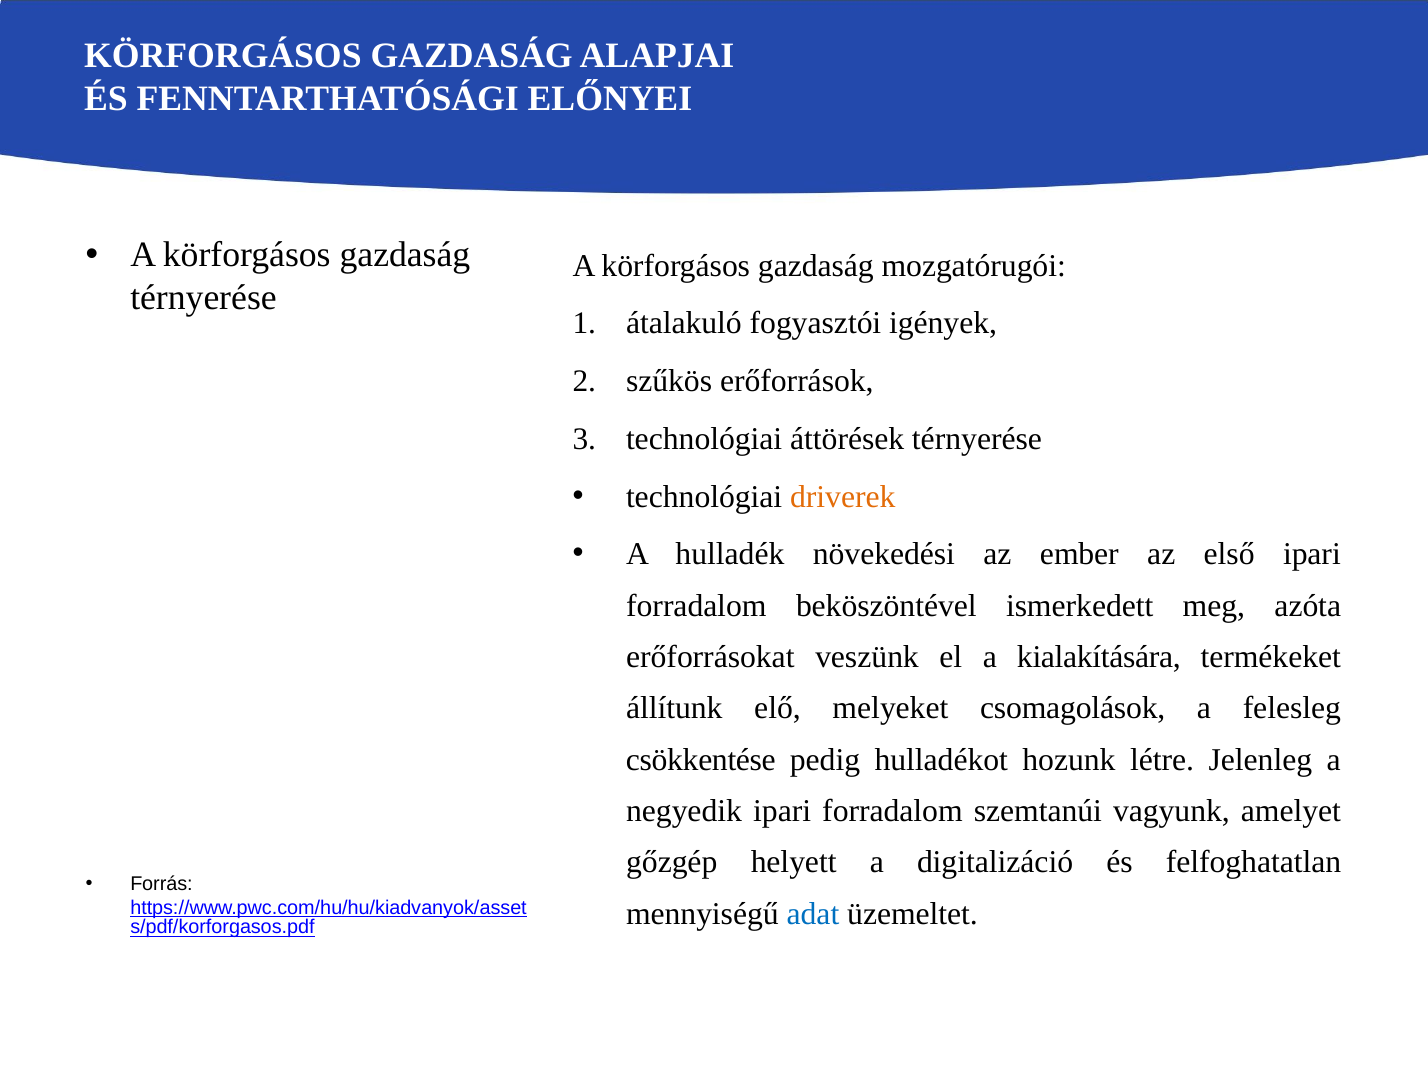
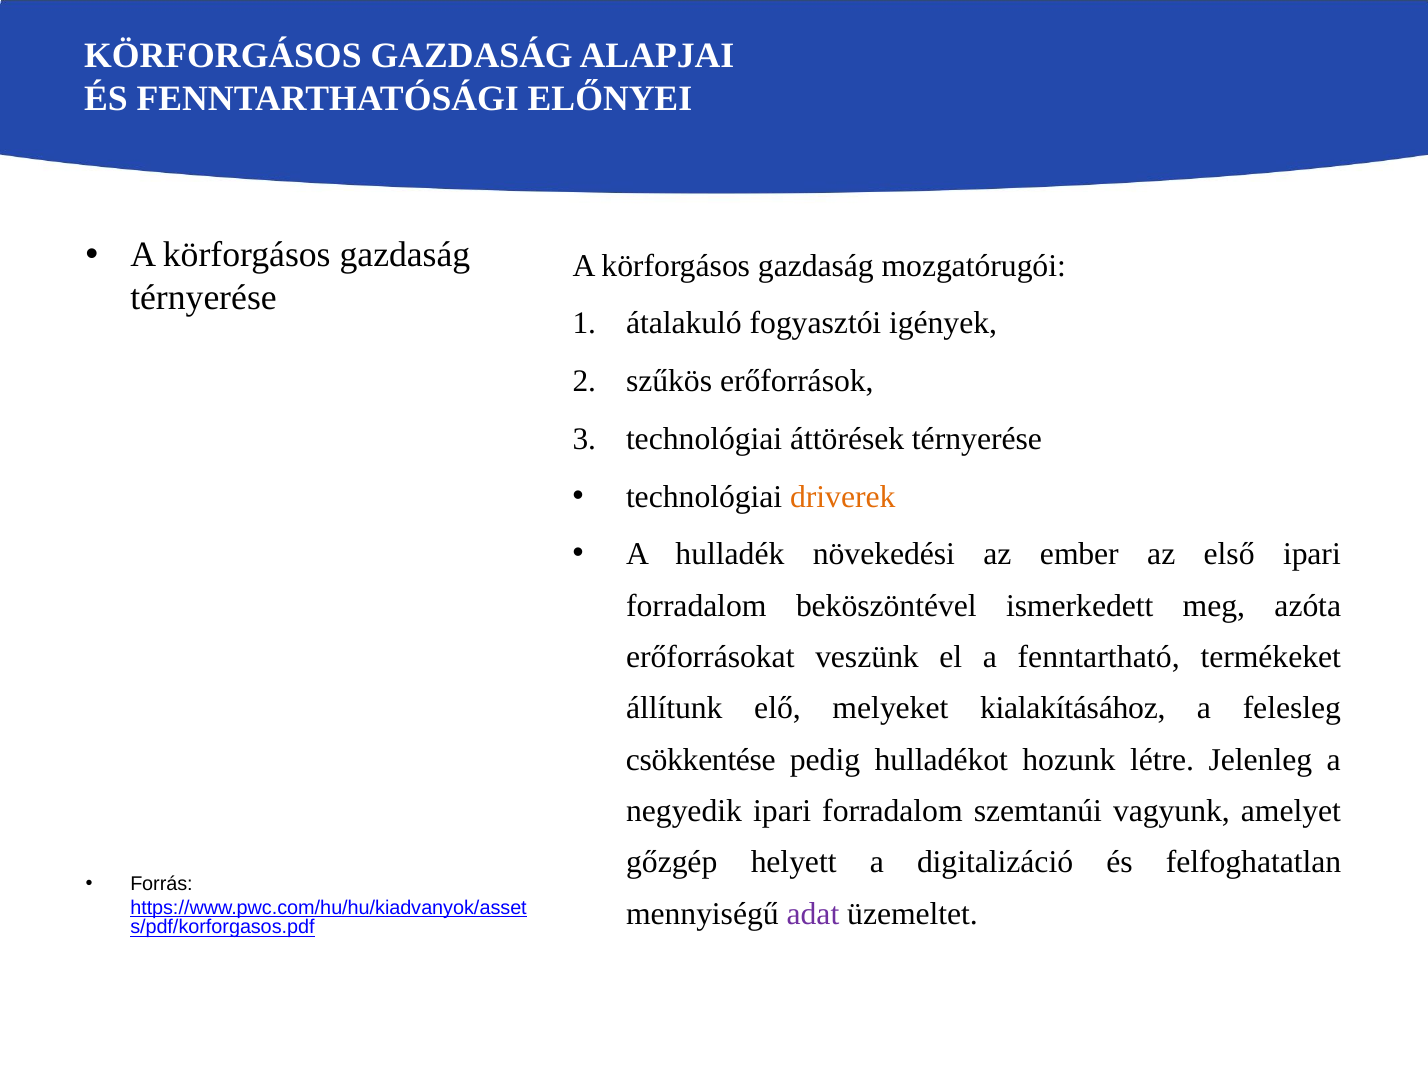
kialakítására: kialakítására -> fenntartható (1099, 657)
csomagolások: csomagolások -> kialakításához (1073, 708)
adat colour: blue -> purple (813, 914)
